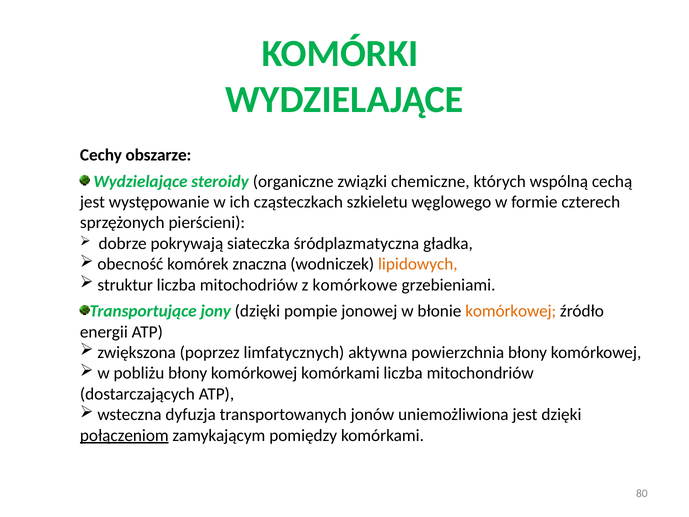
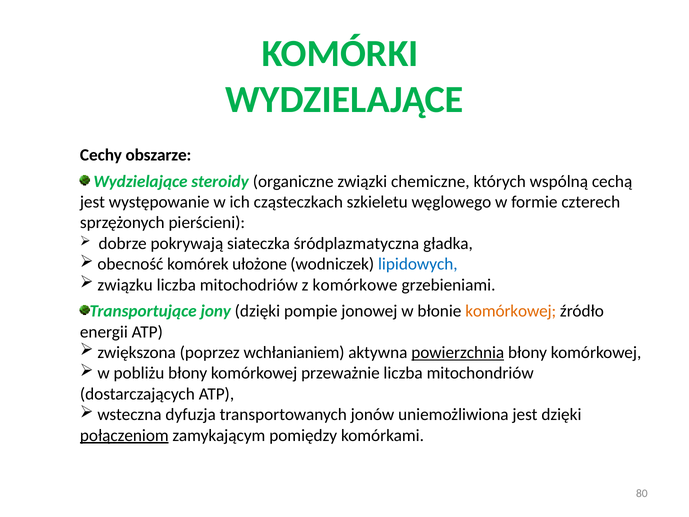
znaczna: znaczna -> ułożone (260, 264)
lipidowych colour: orange -> blue (418, 264)
struktur: struktur -> związku (125, 285)
limfatycznych: limfatycznych -> wchłanianiem (294, 352)
powierzchnia underline: none -> present (458, 352)
komórkowej komórkami: komórkami -> przeważnie (340, 373)
